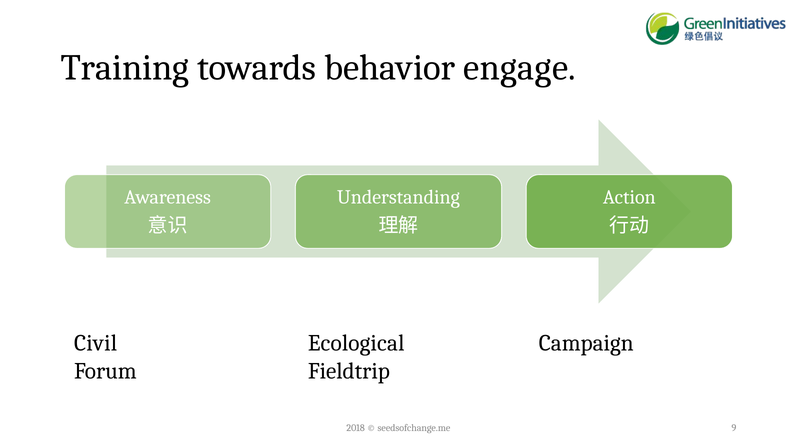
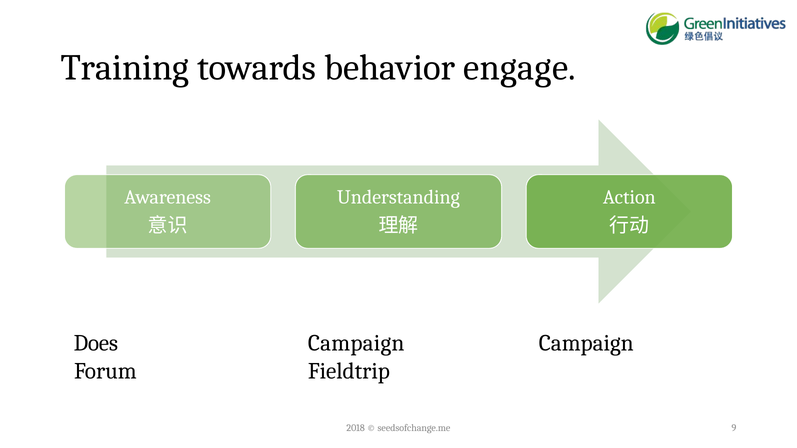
Civil: Civil -> Does (96, 343)
Ecological: Ecological -> Campaign (356, 343)
